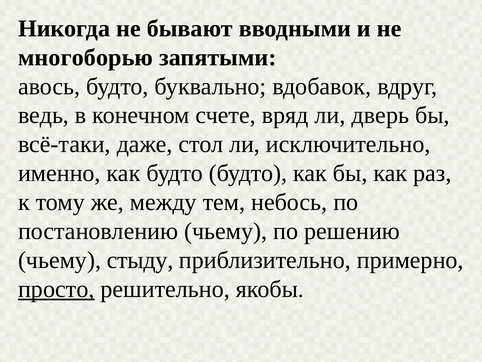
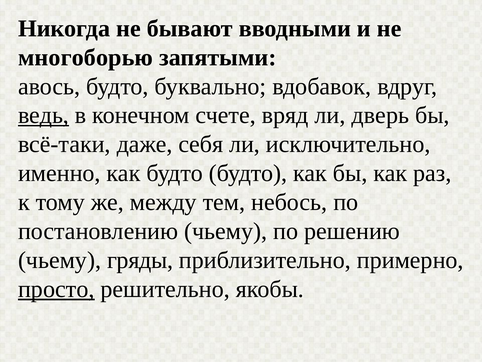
ведь underline: none -> present (43, 115)
стол: стол -> себя (201, 144)
стыду: стыду -> гряды (140, 260)
